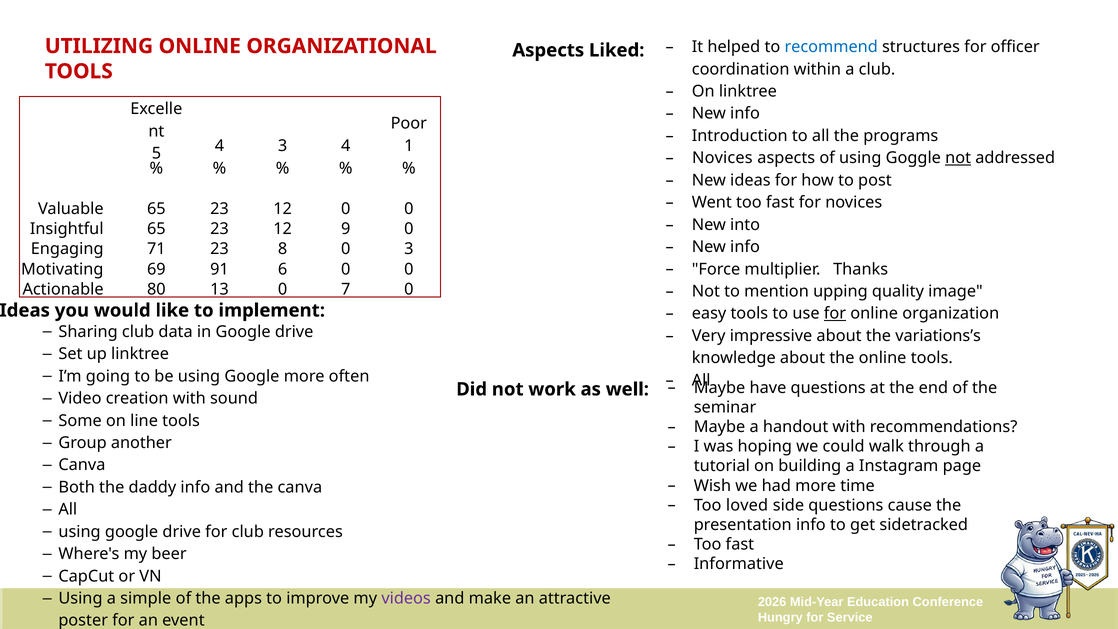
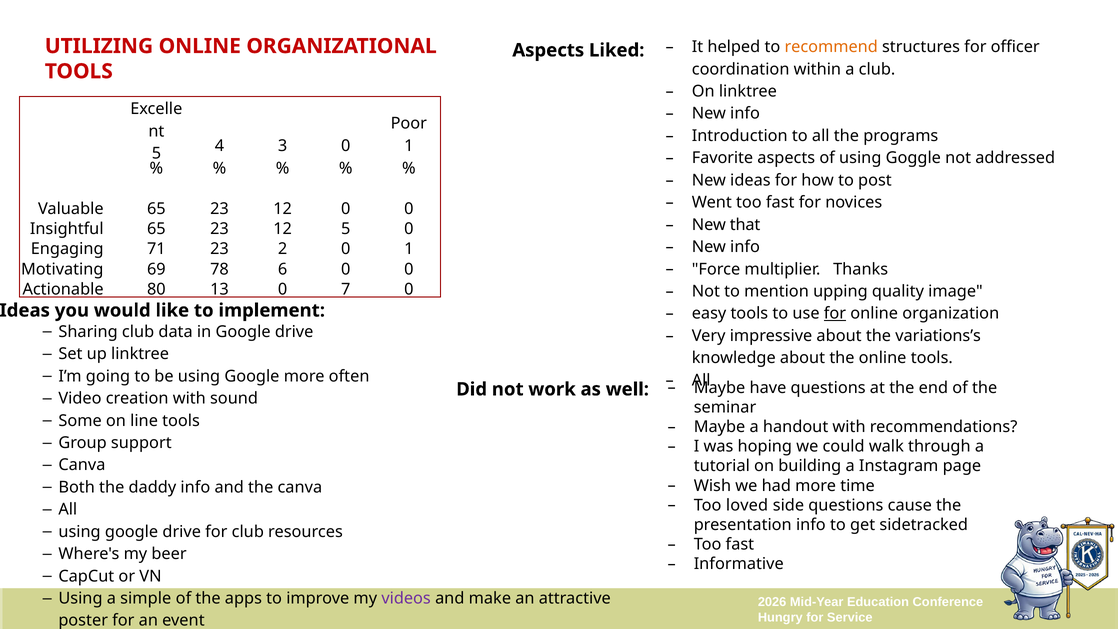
recommend colour: blue -> orange (831, 47)
3 4: 4 -> 0 (346, 146)
Novices: Novices -> Favorite (722, 158)
not underline: present -> none (958, 158)
into: into -> that (745, 225)
12 9: 9 -> 5 (346, 229)
8: 8 -> 2 (283, 249)
0 3: 3 -> 1 (409, 249)
91: 91 -> 78 (219, 269)
another: another -> support (141, 443)
